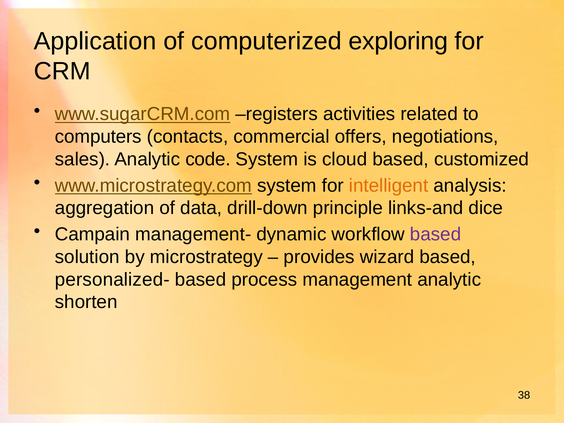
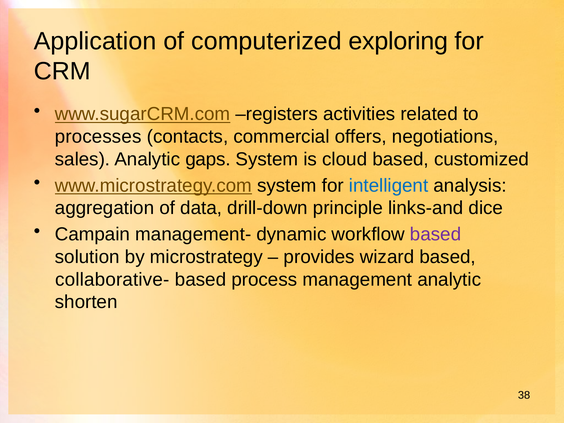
computers: computers -> processes (98, 137)
code: code -> gaps (208, 159)
intelligent colour: orange -> blue (389, 186)
personalized-: personalized- -> collaborative- (112, 280)
